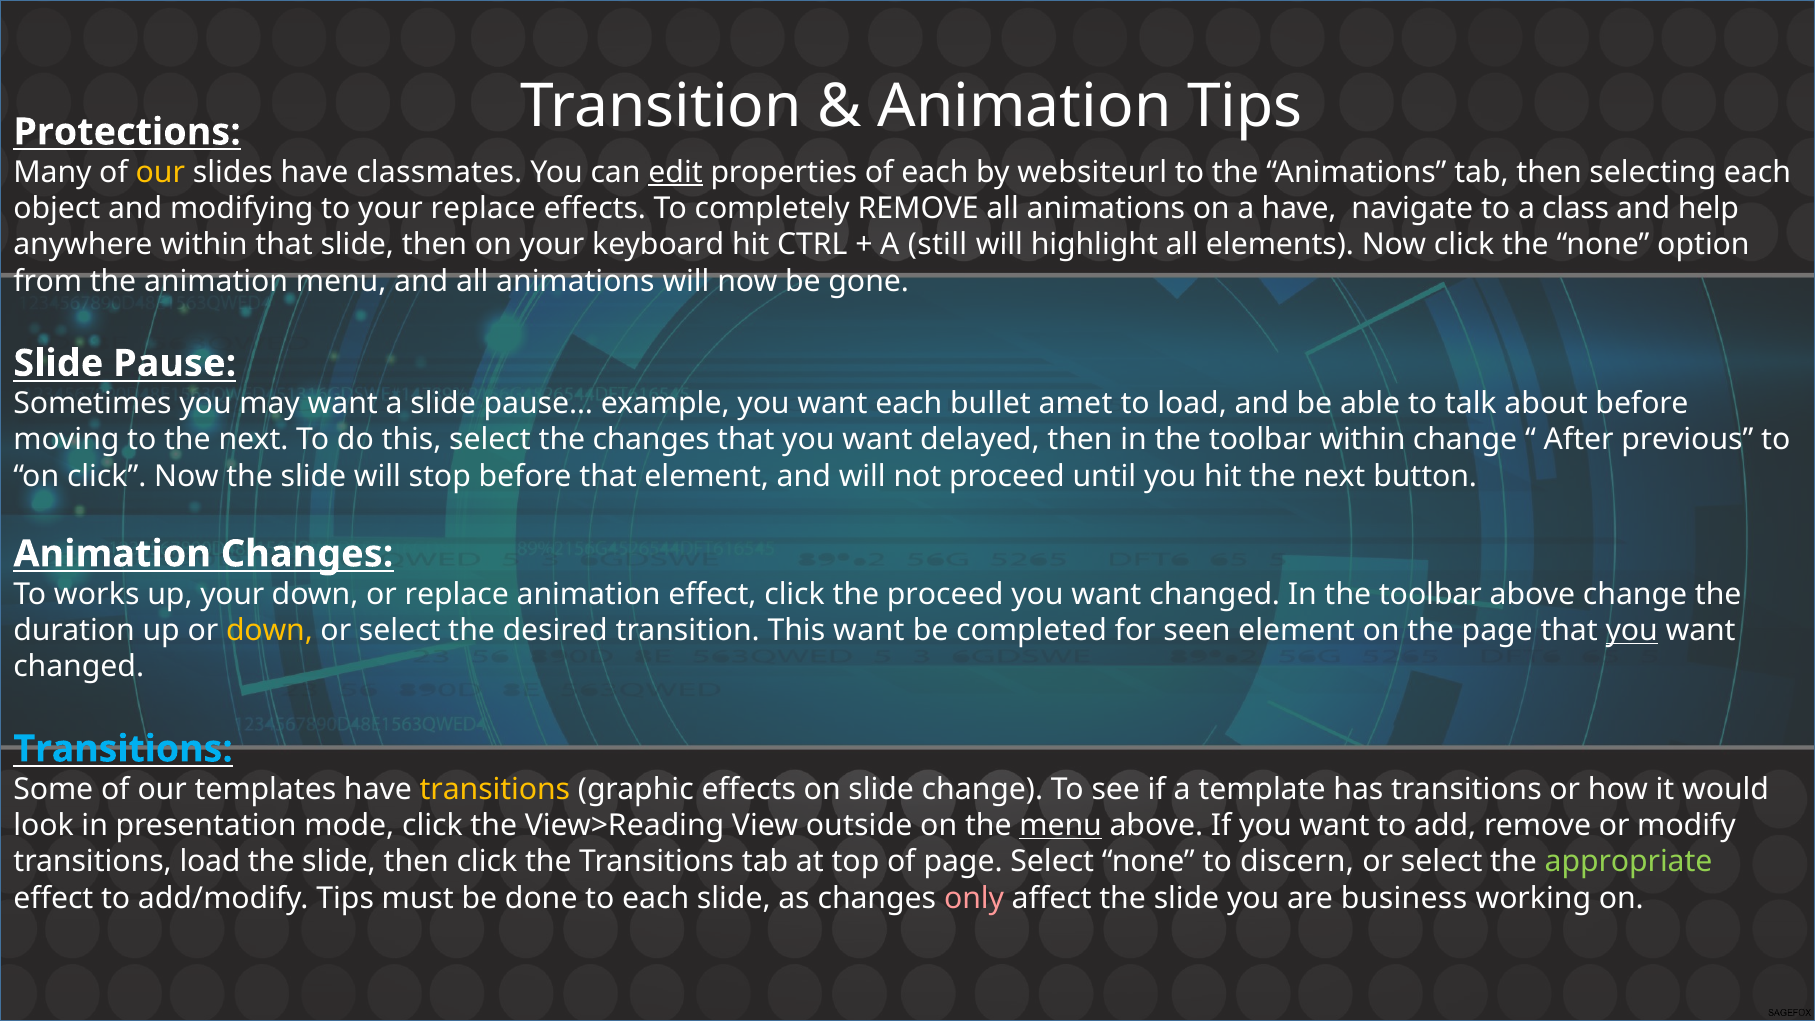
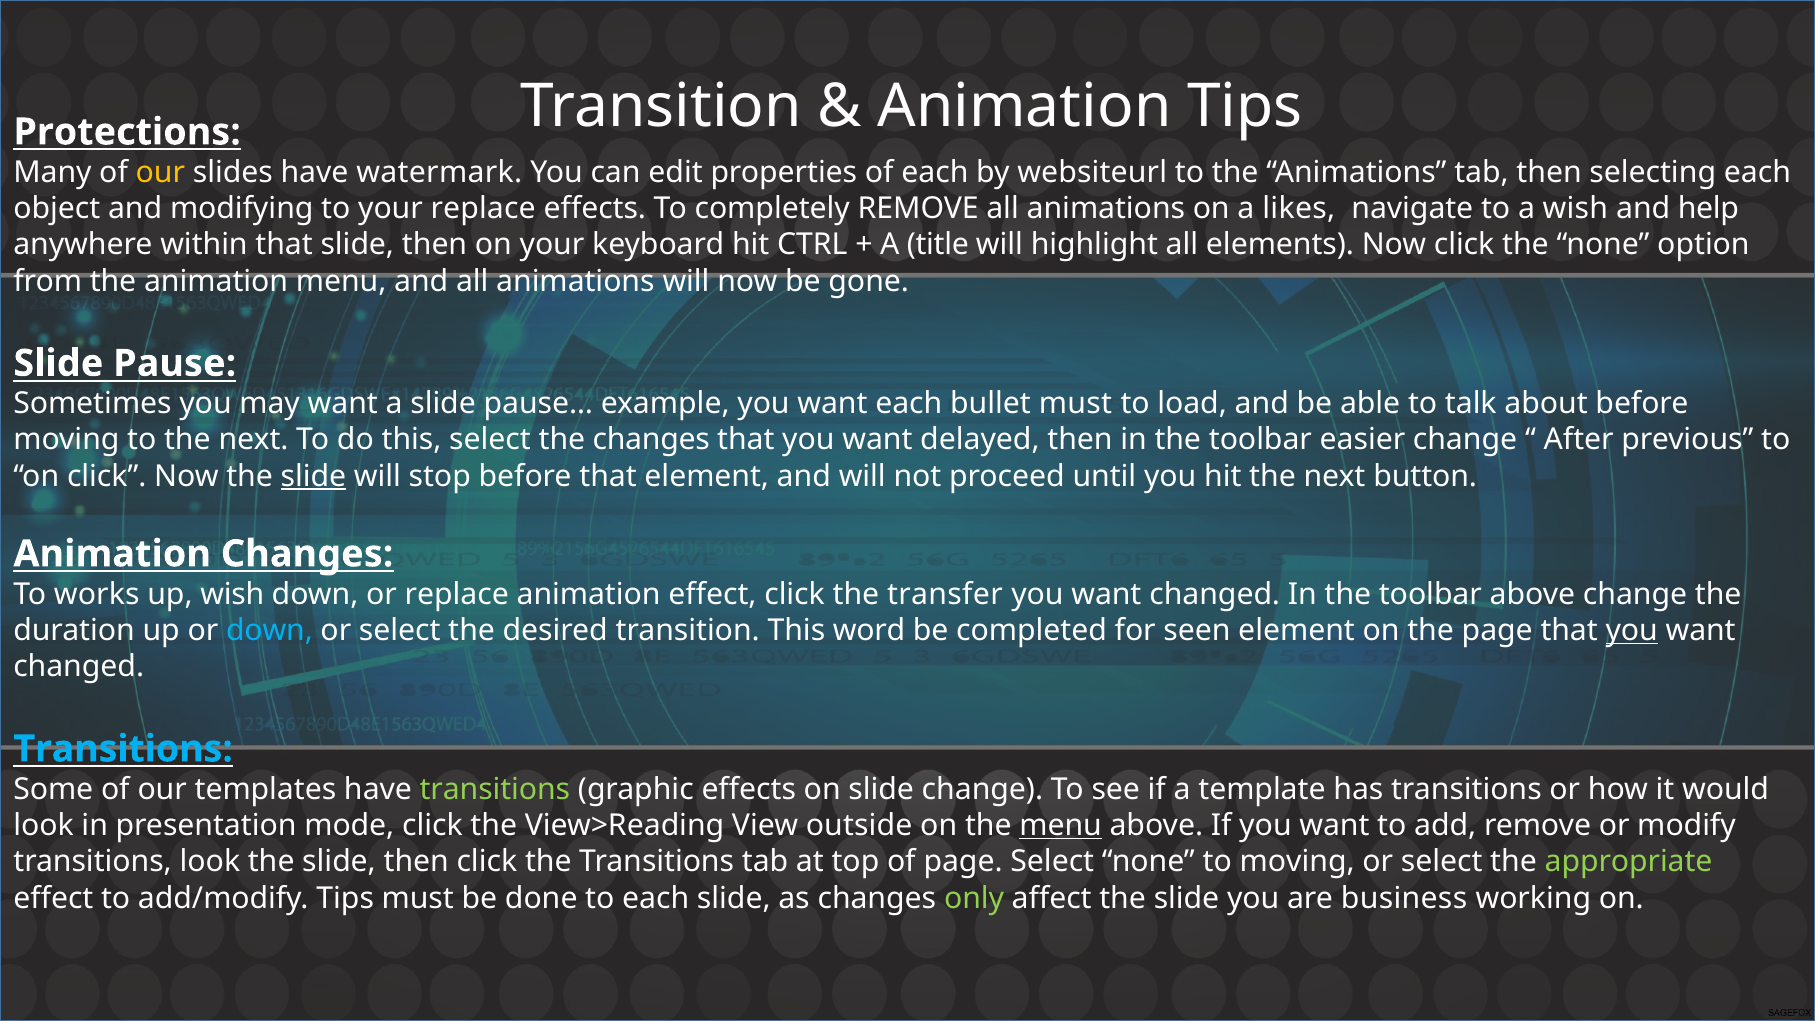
classmates: classmates -> watermark (439, 172)
edit underline: present -> none (676, 172)
a have: have -> likes (1299, 209)
a class: class -> wish (1575, 209)
still: still -> title (938, 245)
bullet amet: amet -> must (1075, 404)
toolbar within: within -> easier (1362, 440)
slide underline: none -> present (313, 476)
up your: your -> wish (232, 594)
the proceed: proceed -> transfer (945, 594)
down colour: yellow -> light blue (269, 630)
This want: want -> word (869, 630)
transitions colour: yellow -> light green (495, 789)
transitions load: load -> look (210, 862)
to discern: discern -> moving (1297, 862)
only colour: pink -> light green (974, 898)
